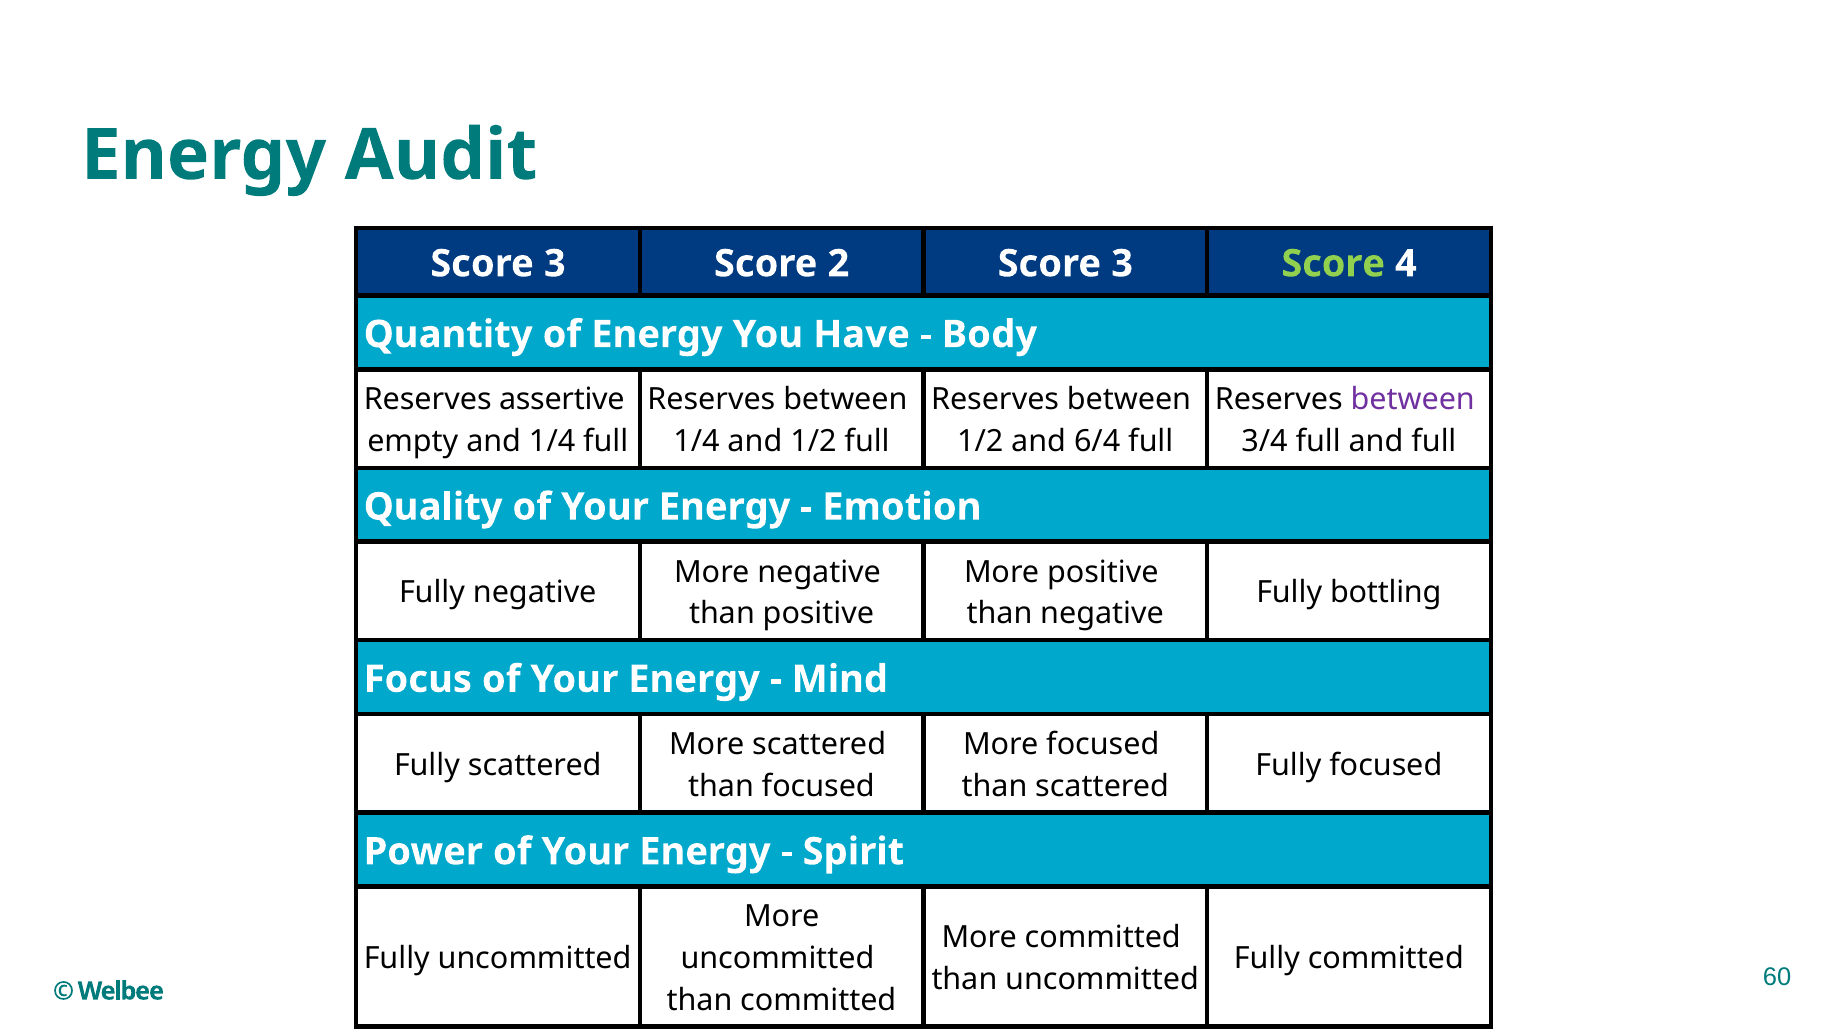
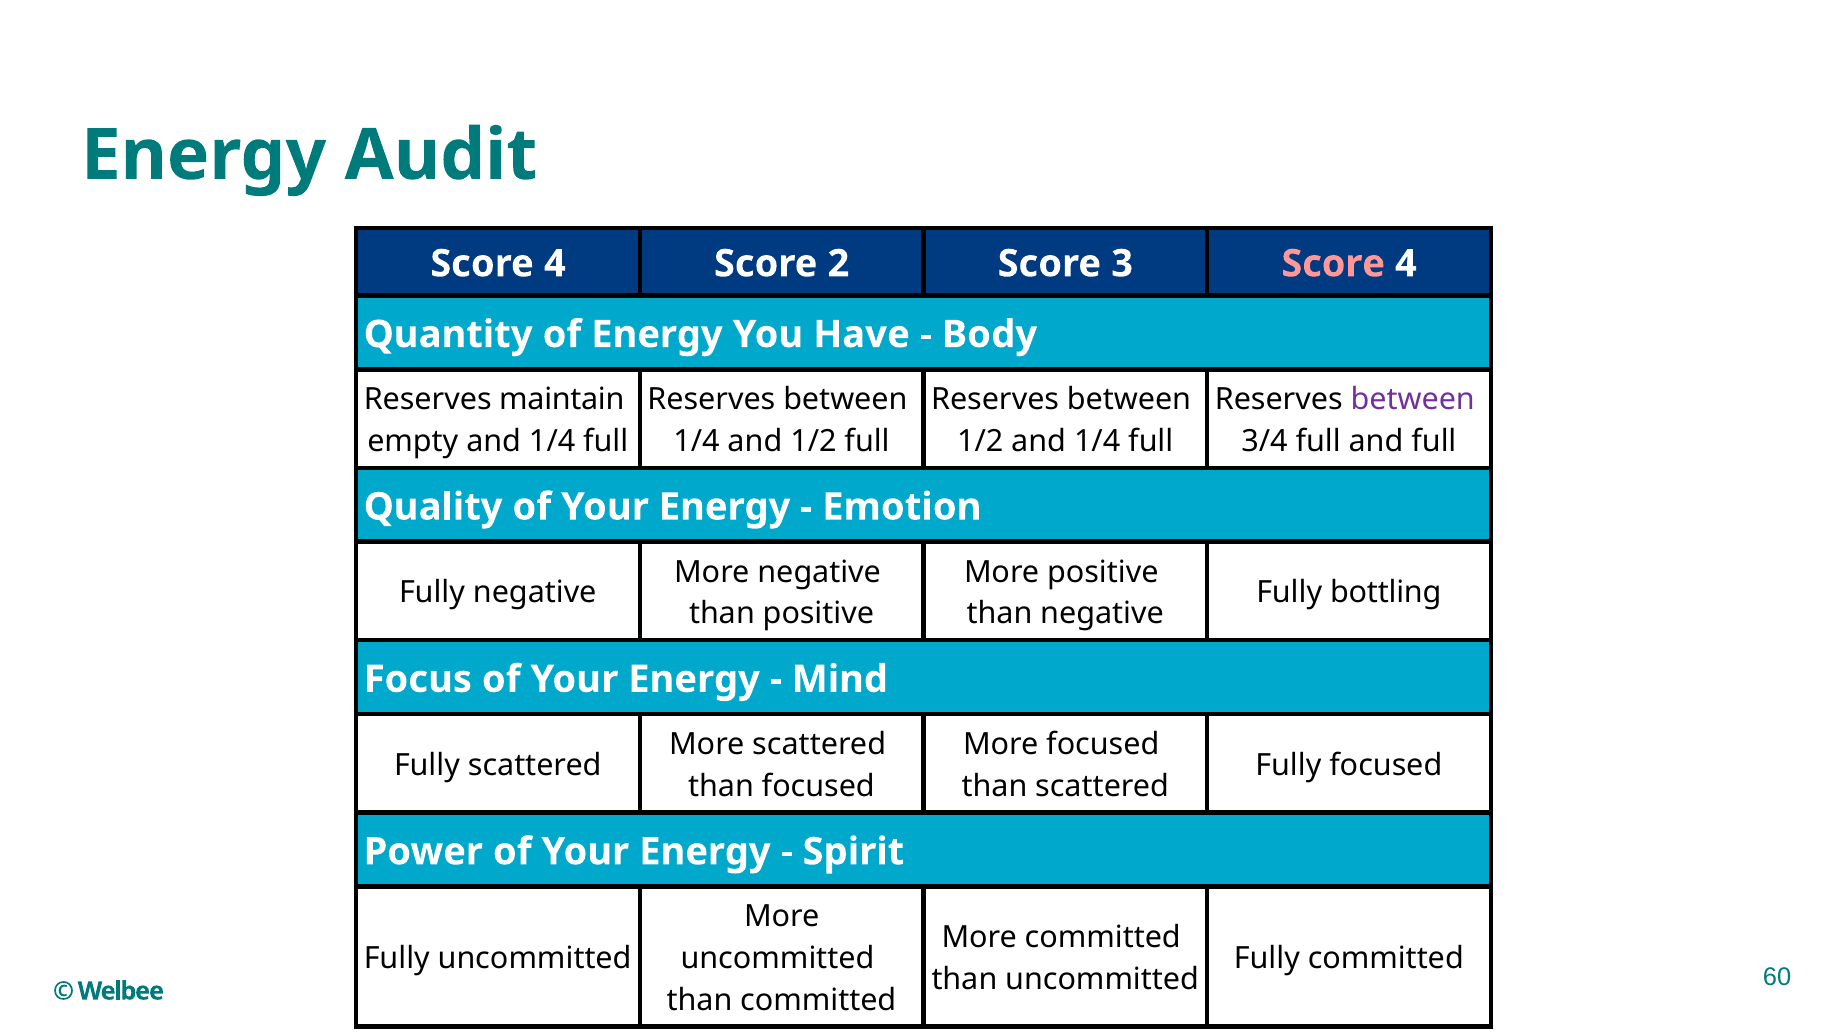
3: 3 -> 4 (555, 264)
Score colour: light green -> pink (1333, 264)
assertive: assertive -> maintain (562, 399)
1/2 and 6/4: 6/4 -> 1/4 (1097, 441)
